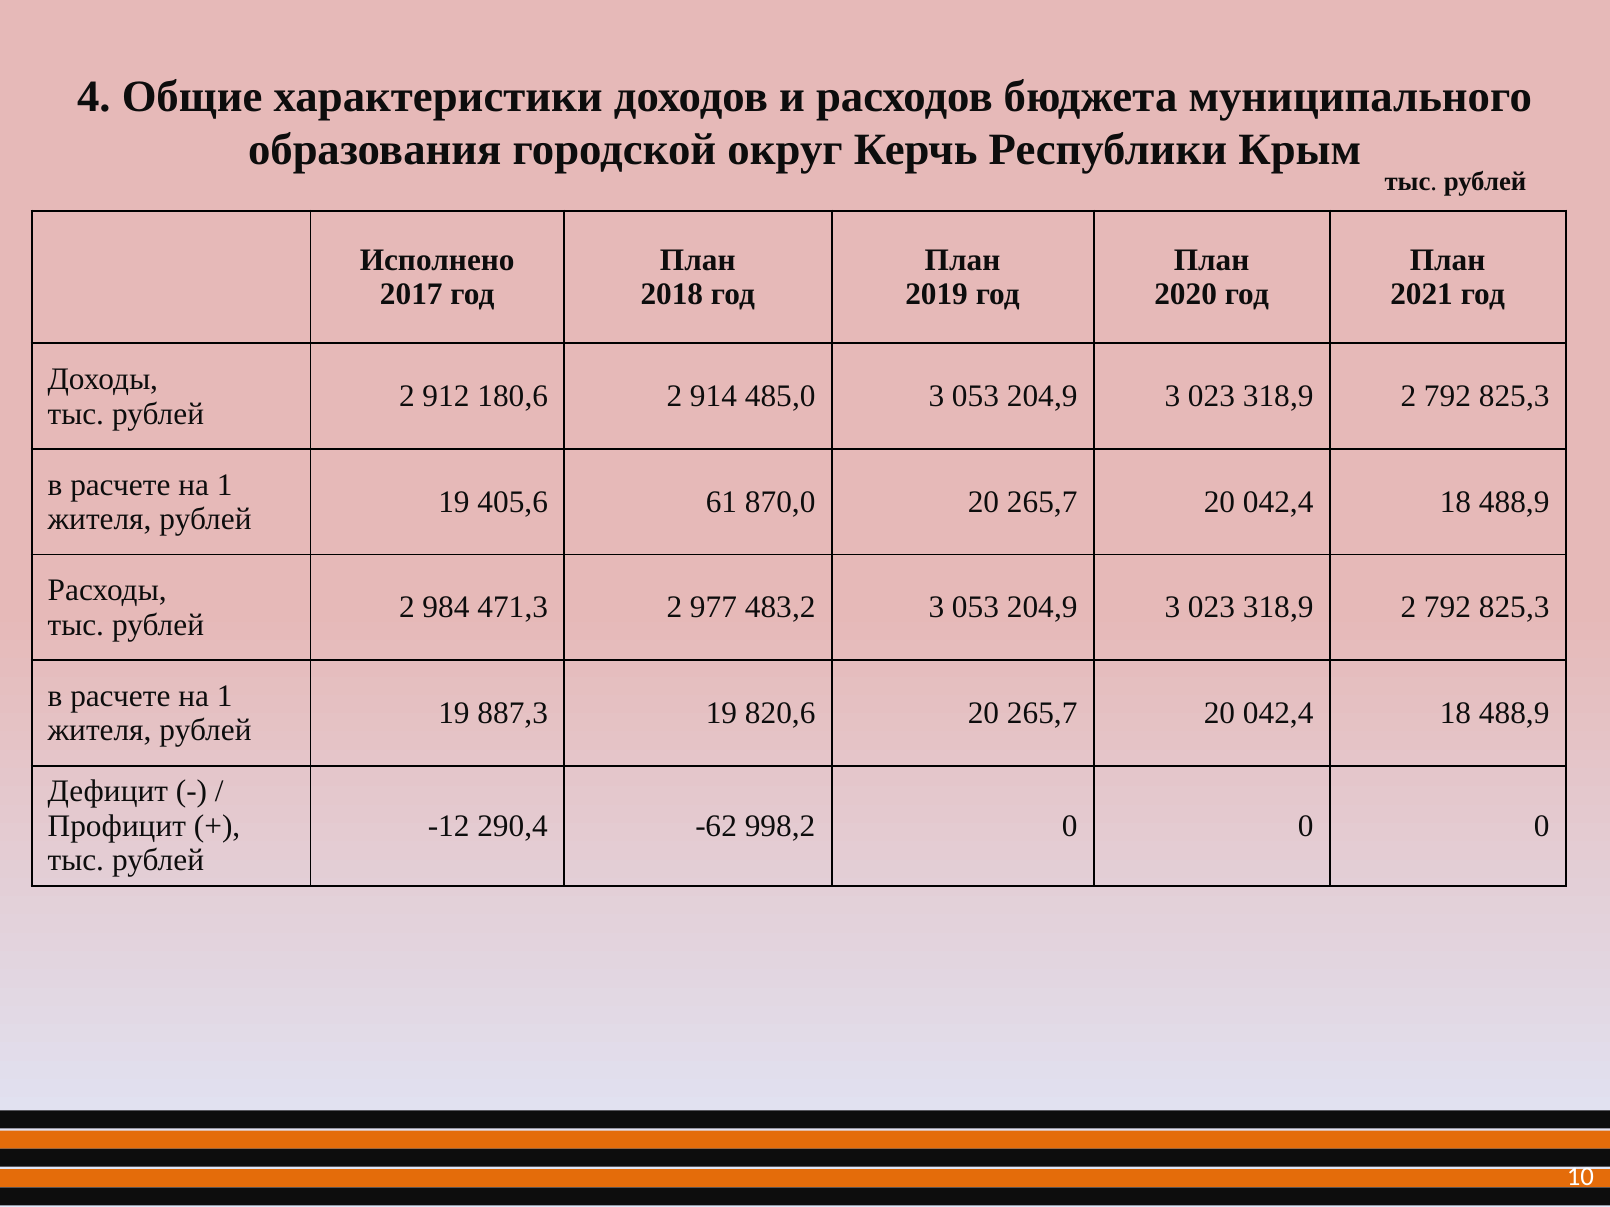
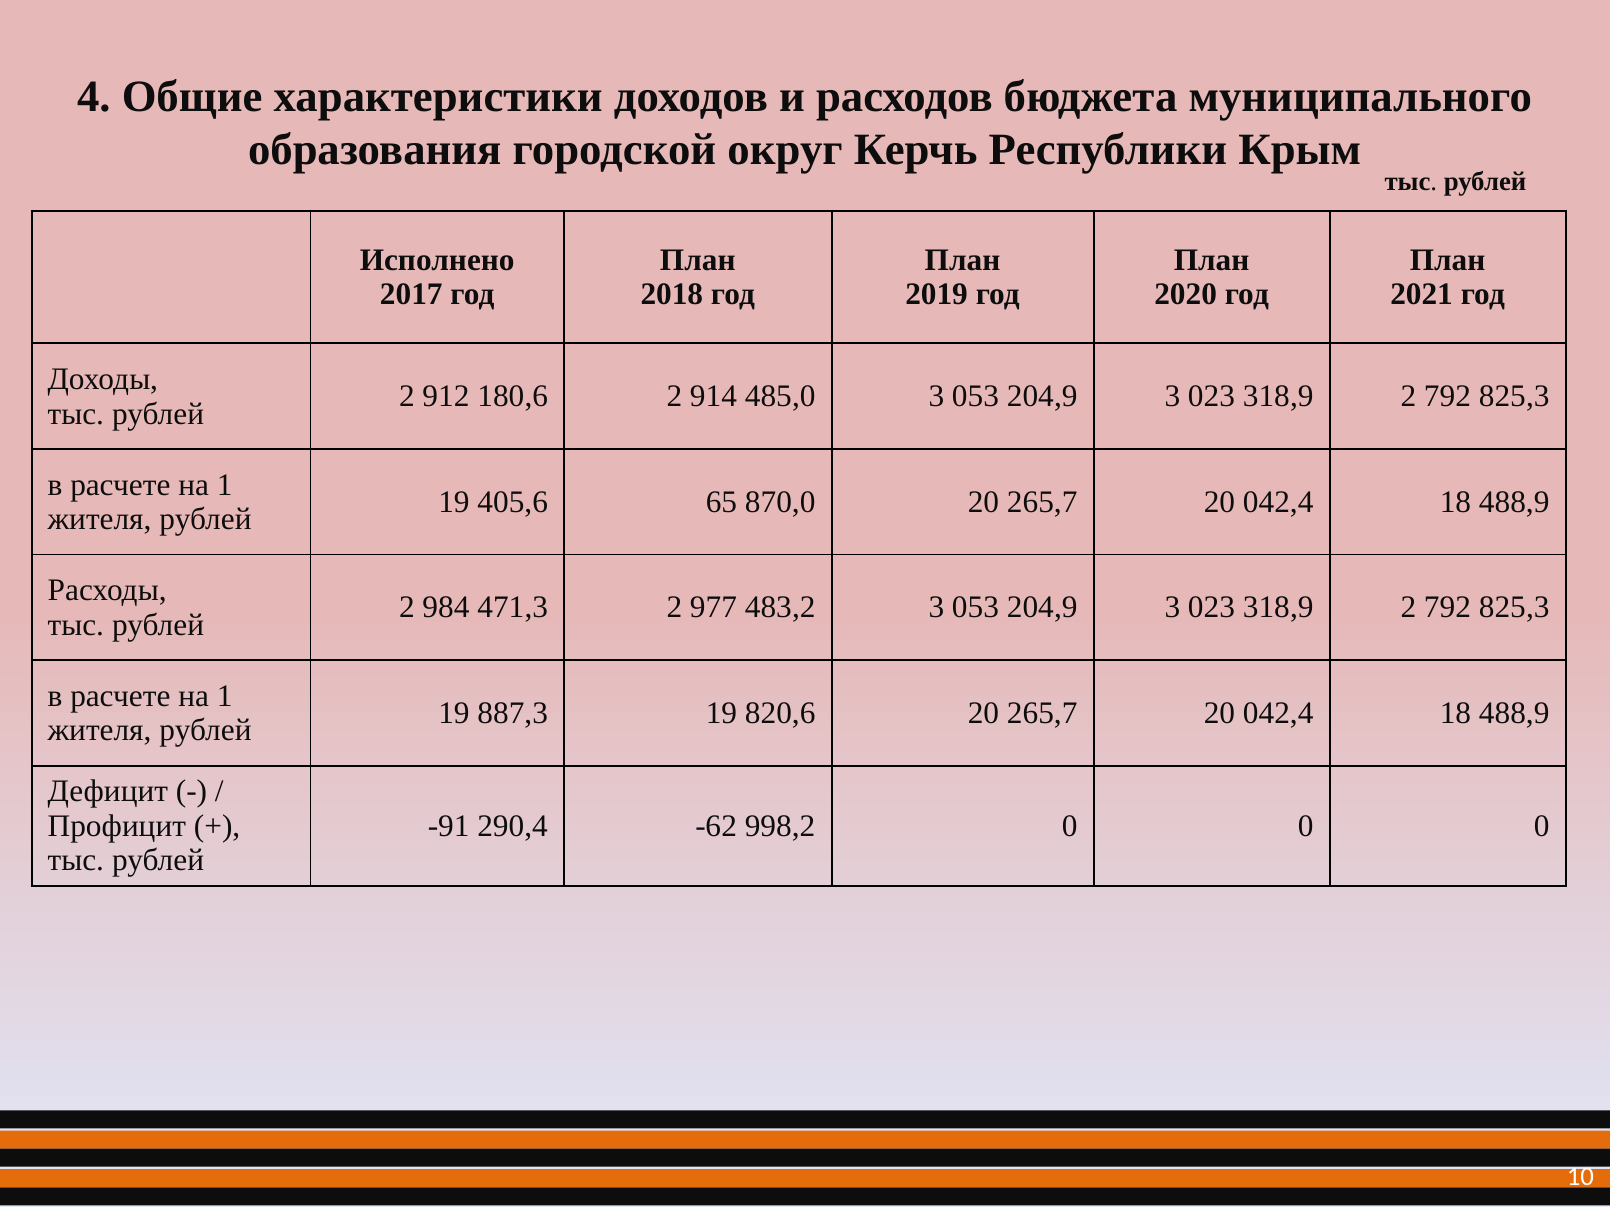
61: 61 -> 65 (721, 502)
-12: -12 -> -91 (449, 826)
